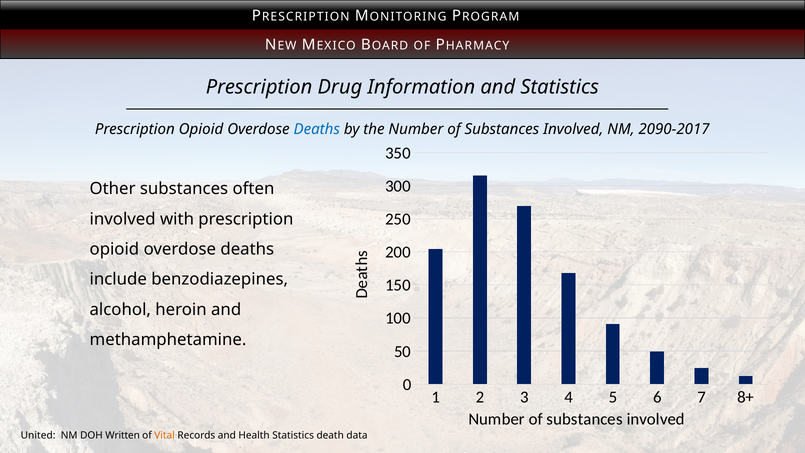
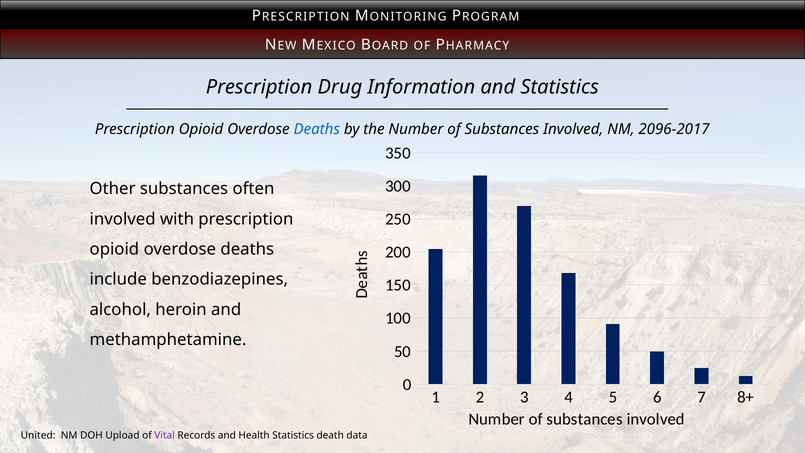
2090-2017: 2090-2017 -> 2096-2017 (674, 129)
Written: Written -> Upload (123, 435)
Vital colour: orange -> purple (165, 435)
